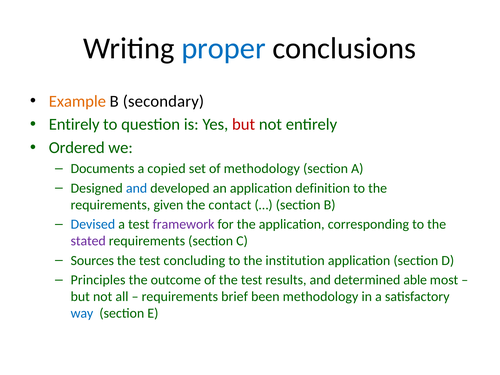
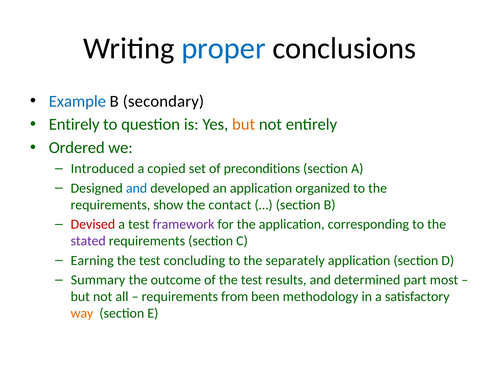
Example colour: orange -> blue (77, 101)
but colour: red -> orange (244, 124)
Documents: Documents -> Introduced (102, 169)
of methodology: methodology -> preconditions (262, 169)
definition: definition -> organized (323, 188)
given: given -> show (168, 205)
Devised colour: blue -> red (93, 224)
Sources: Sources -> Earning (92, 260)
institution: institution -> separately (295, 260)
Principles: Principles -> Summary (98, 280)
able: able -> part (415, 280)
brief: brief -> from (235, 297)
way colour: blue -> orange (82, 313)
